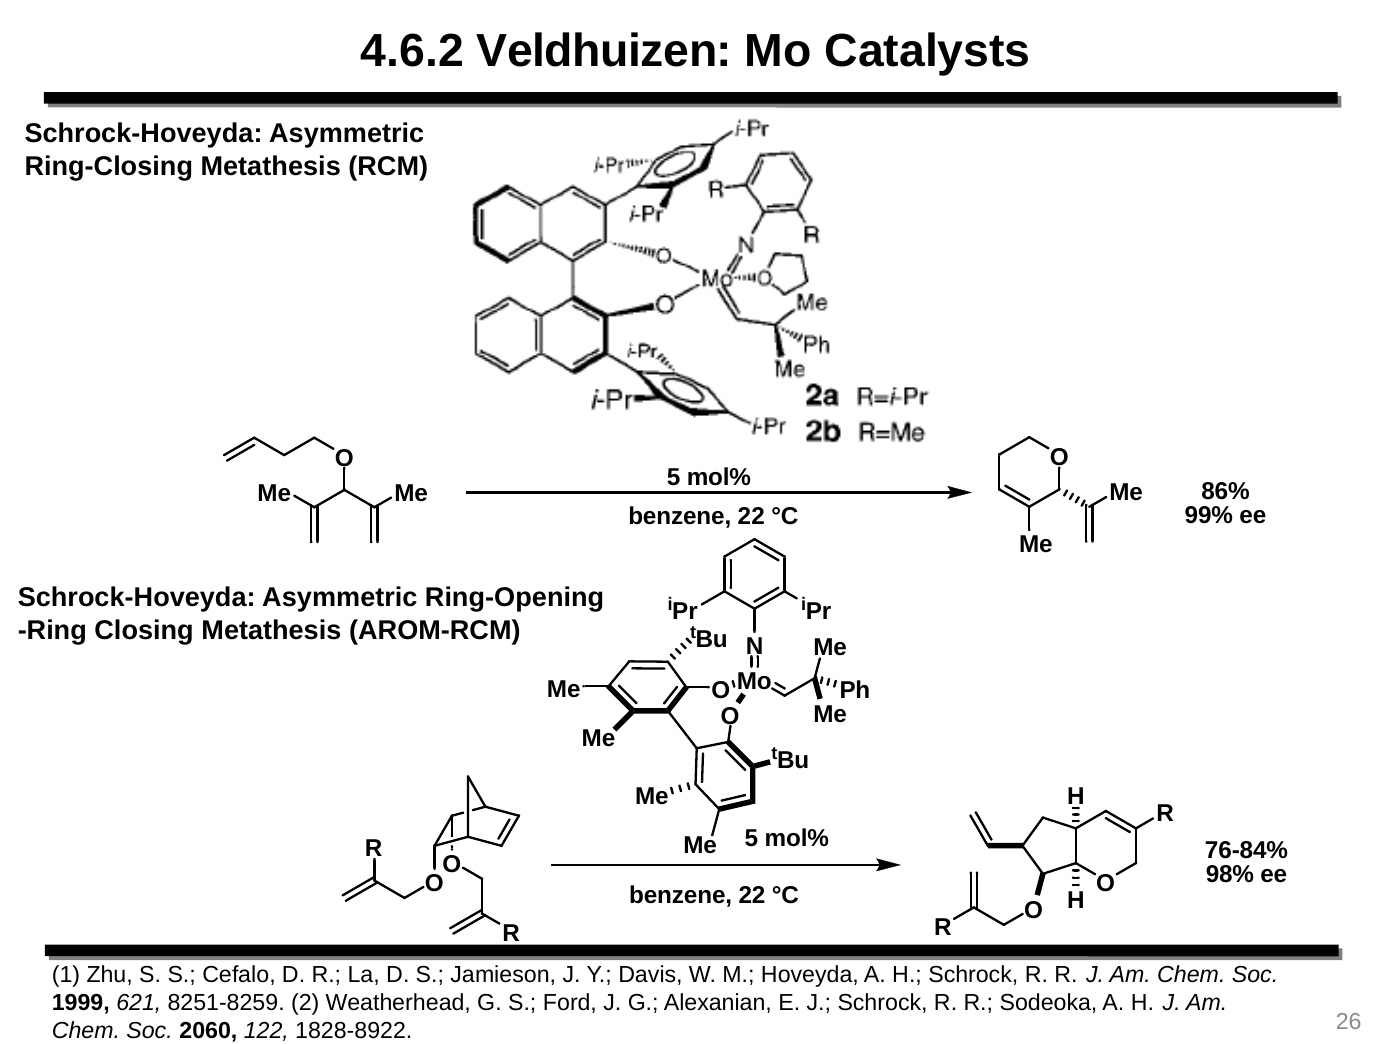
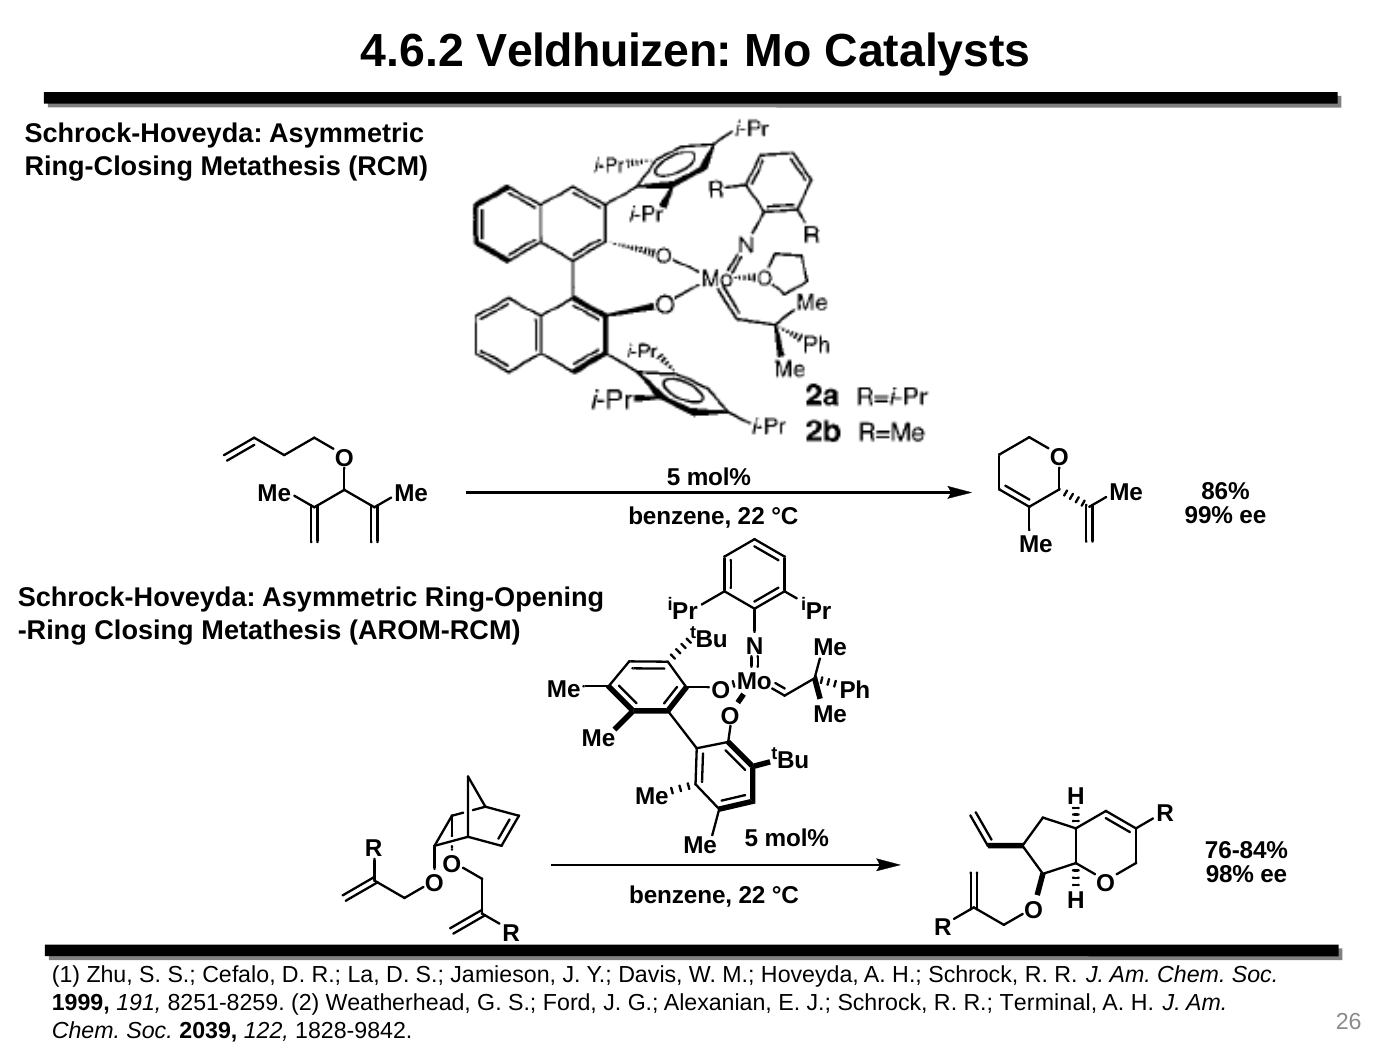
621: 621 -> 191 (139, 1003)
Sodeoka: Sodeoka -> Terminal (1048, 1003)
2060: 2060 -> 2039 (208, 1031)
1828-8922: 1828-8922 -> 1828-9842 (354, 1031)
